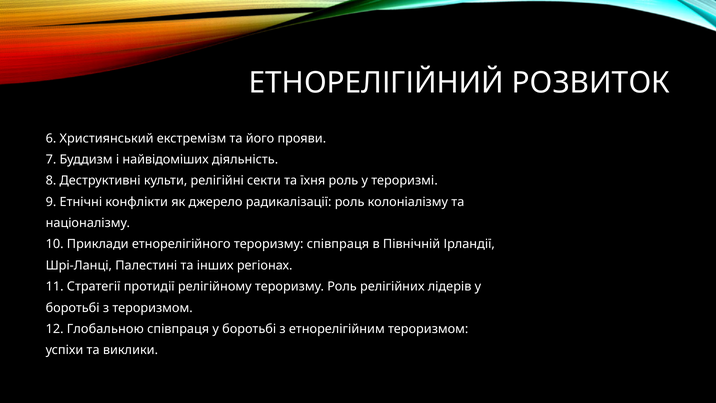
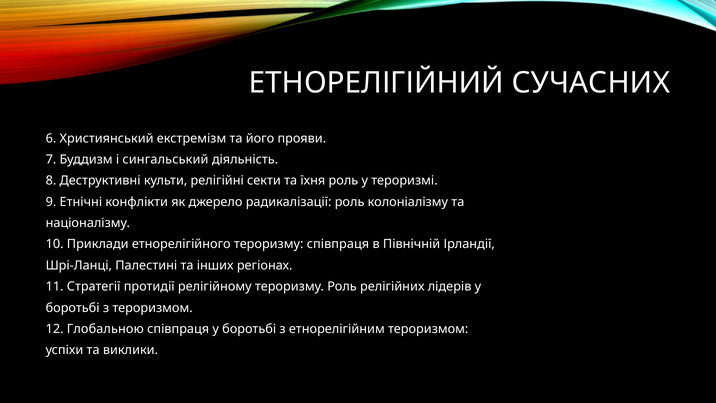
РОЗВИТОК: РОЗВИТОК -> СУЧАСНИХ (591, 83)
найвідоміших: найвідоміших -> сингальський (165, 159)
